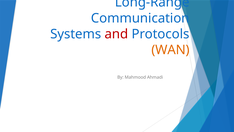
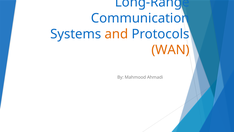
and colour: red -> orange (116, 34)
